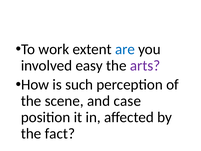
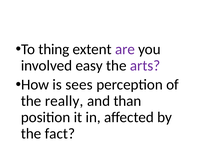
work: work -> thing (54, 49)
are colour: blue -> purple (125, 49)
such: such -> sees (79, 85)
scene: scene -> really (64, 101)
case: case -> than (127, 101)
